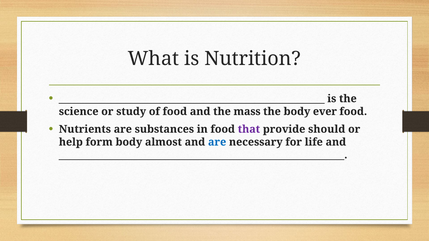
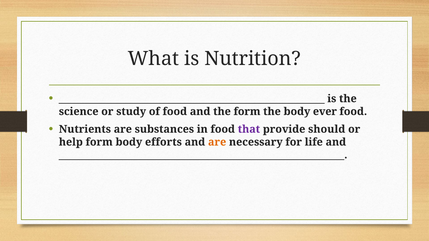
the mass: mass -> form (247, 112)
almost: almost -> efforts (163, 142)
are colour: blue -> orange (217, 142)
